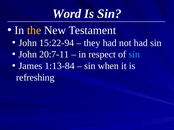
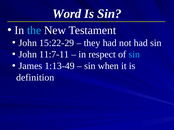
the colour: yellow -> light blue (34, 30)
15:22-94: 15:22-94 -> 15:22-29 (57, 43)
20:7-11: 20:7-11 -> 11:7-11 (54, 55)
1:13-84: 1:13-84 -> 1:13-49 (60, 66)
refreshing: refreshing -> definition (35, 78)
